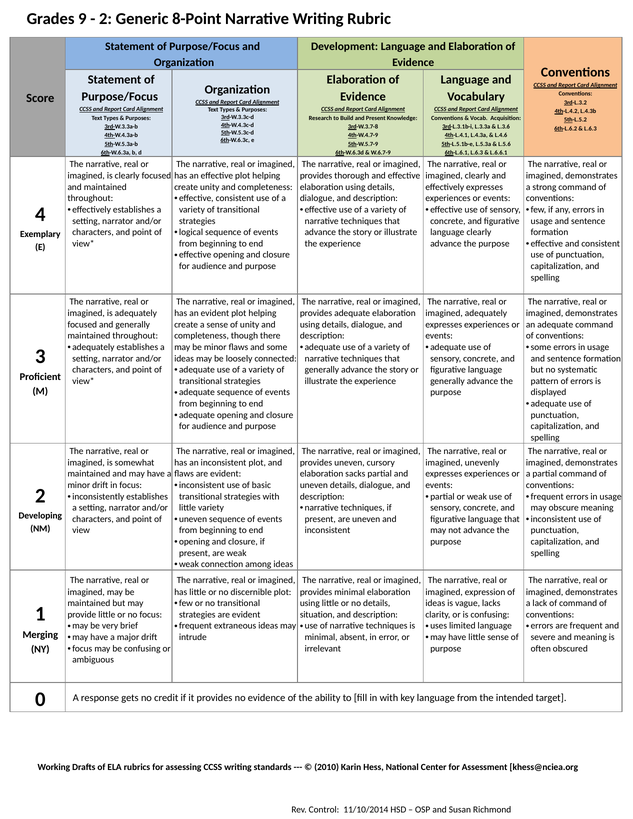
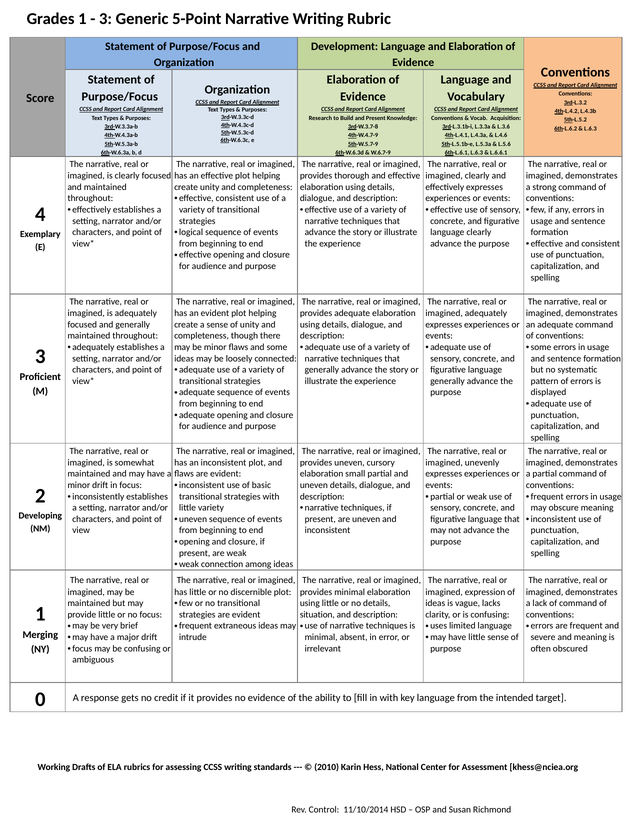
Grades 9: 9 -> 1 (82, 19)
2: 2 -> 3 (105, 19)
8-Point: 8-Point -> 5-Point (197, 19)
sacks: sacks -> small (355, 474)
